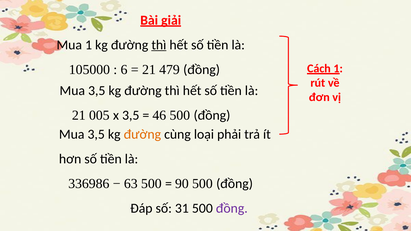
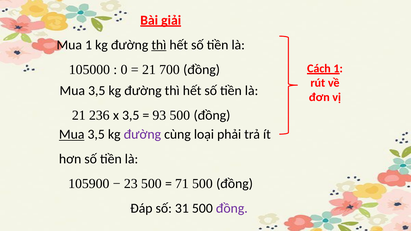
6: 6 -> 0 (124, 70)
479: 479 -> 700 (169, 70)
005: 005 -> 236 (99, 115)
46: 46 -> 93 (159, 115)
Mua underline: none -> present (72, 135)
đường colour: orange -> purple (142, 135)
336986: 336986 -> 105900 (89, 184)
63: 63 -> 23 (131, 184)
90: 90 -> 71 (182, 184)
